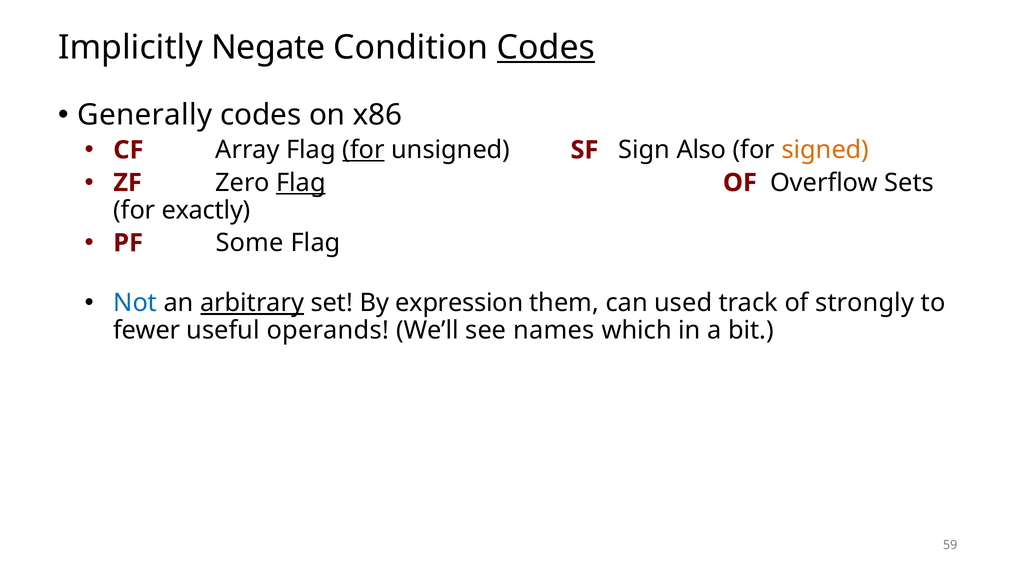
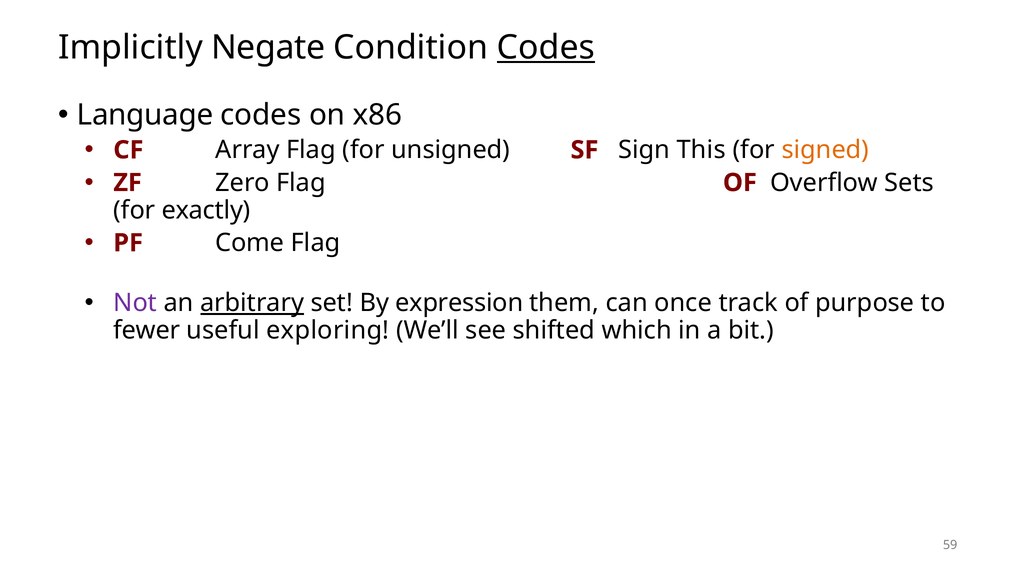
Generally: Generally -> Language (145, 115)
for underline: present -> none (364, 150)
Also: Also -> This (701, 150)
Flag underline: present -> none (301, 183)
Some: Some -> Come (250, 243)
Not colour: blue -> purple (135, 303)
used: used -> once (683, 303)
strongly: strongly -> purpose (865, 303)
operands: operands -> exploring (328, 330)
names: names -> shifted (554, 330)
